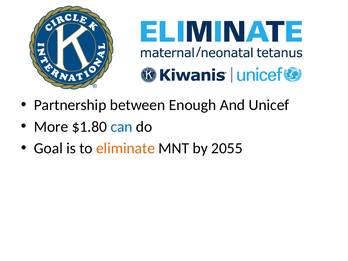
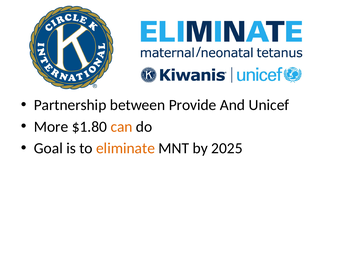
Enough: Enough -> Provide (193, 105)
can colour: blue -> orange (122, 127)
2055: 2055 -> 2025 (227, 148)
